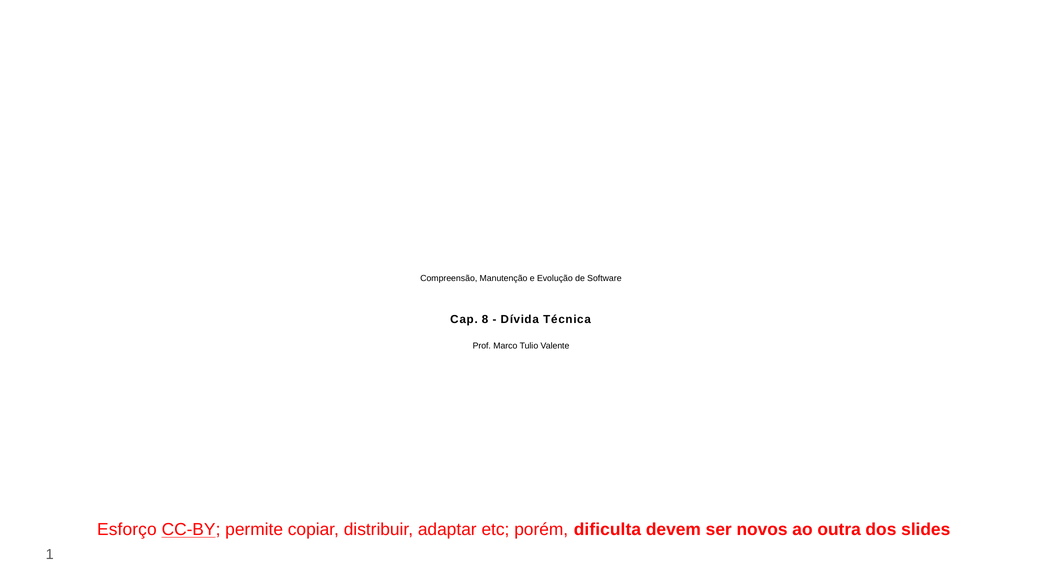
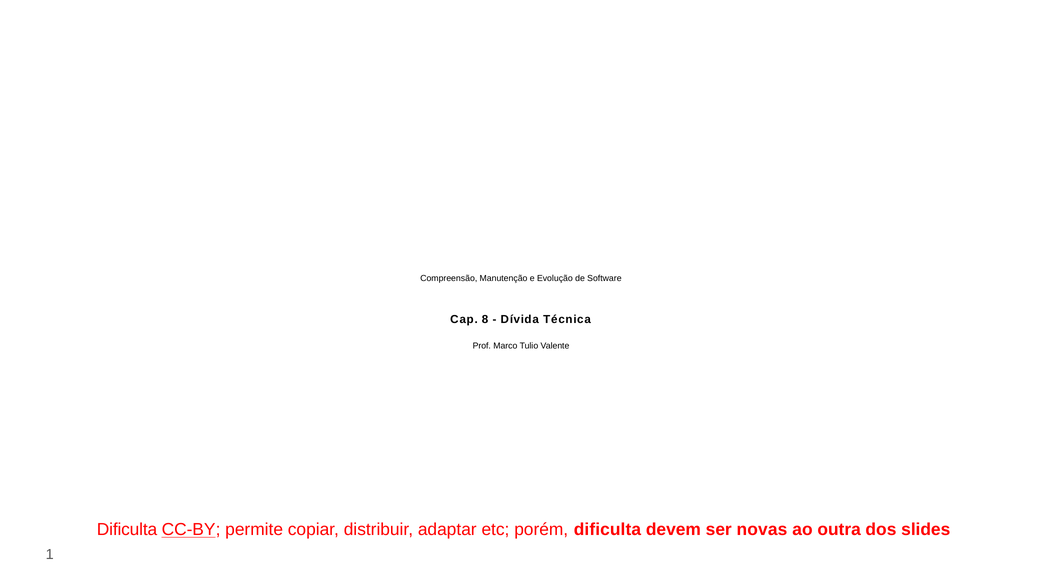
Esforço: Esforço -> Dificulta (127, 530)
novos: novos -> novas (762, 530)
